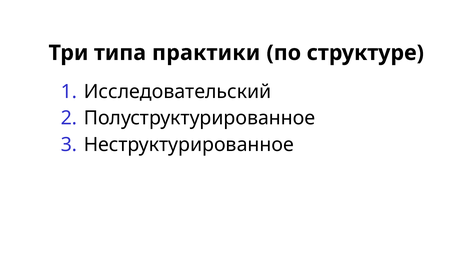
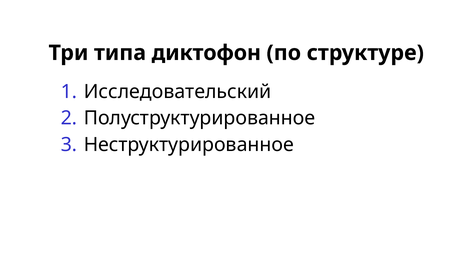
практики: практики -> диктофон (206, 53)
